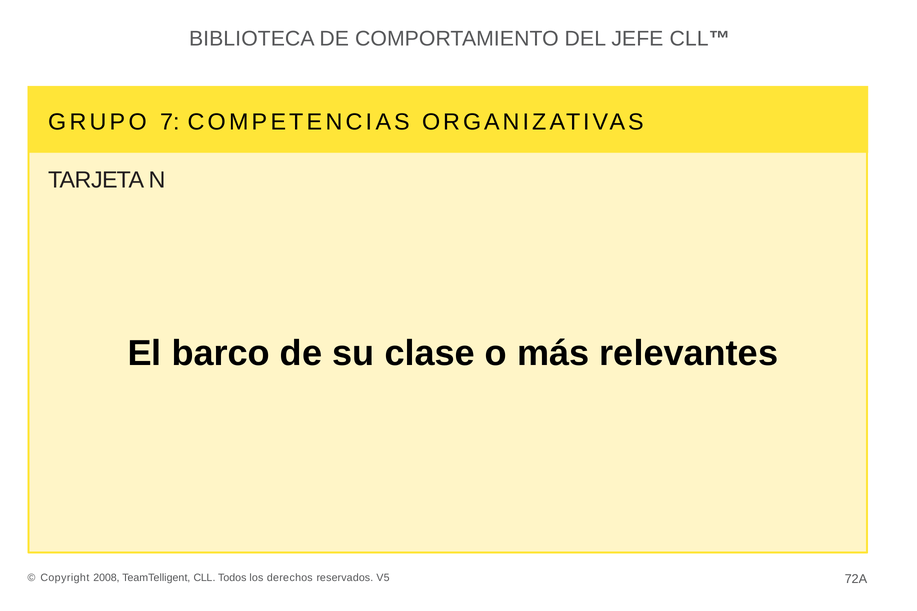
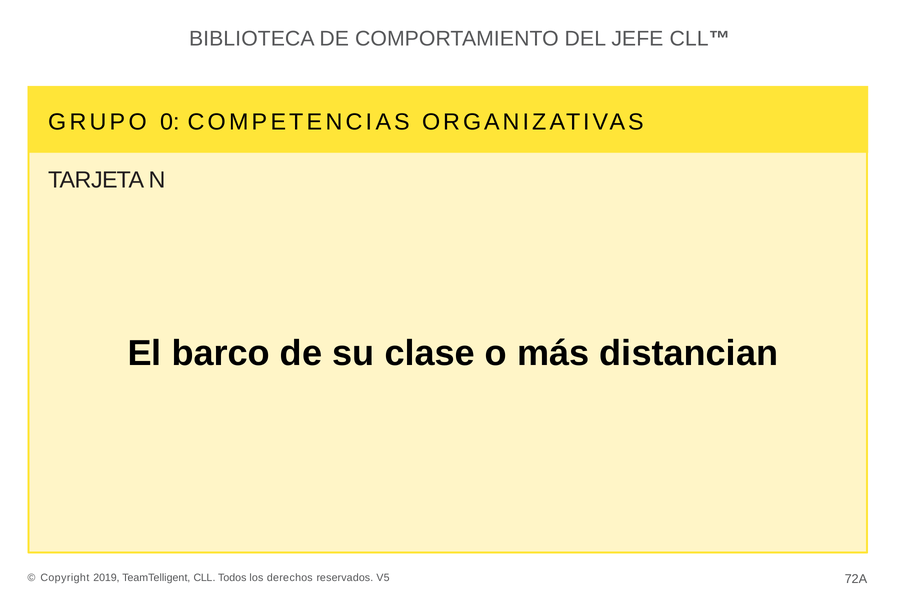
7: 7 -> 0 (170, 122)
relevantes: relevantes -> distancian (689, 353)
2008: 2008 -> 2019 (106, 578)
